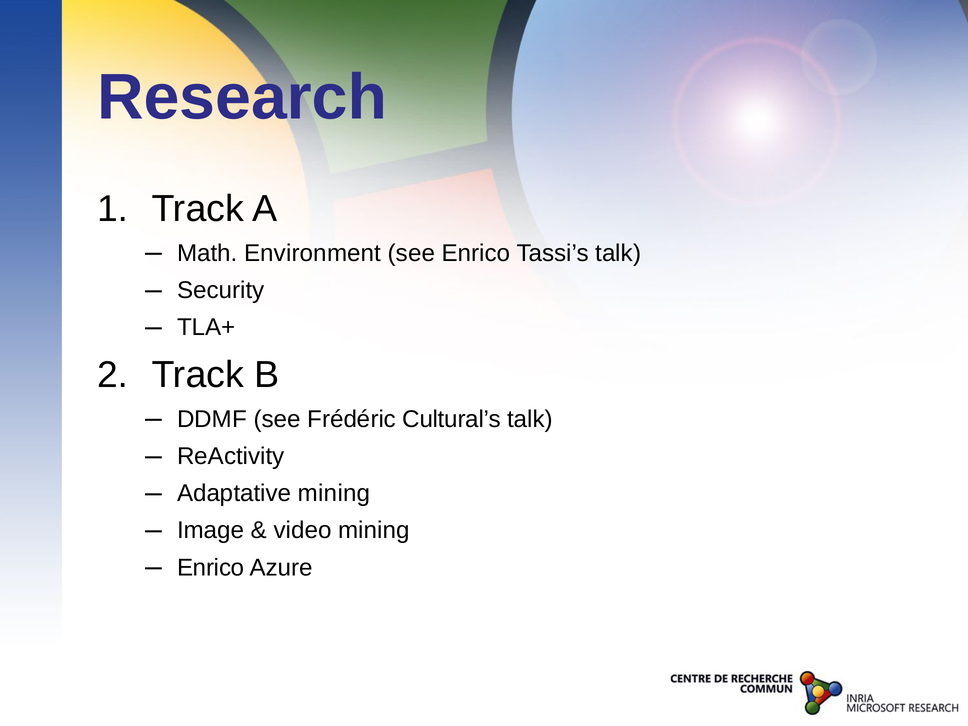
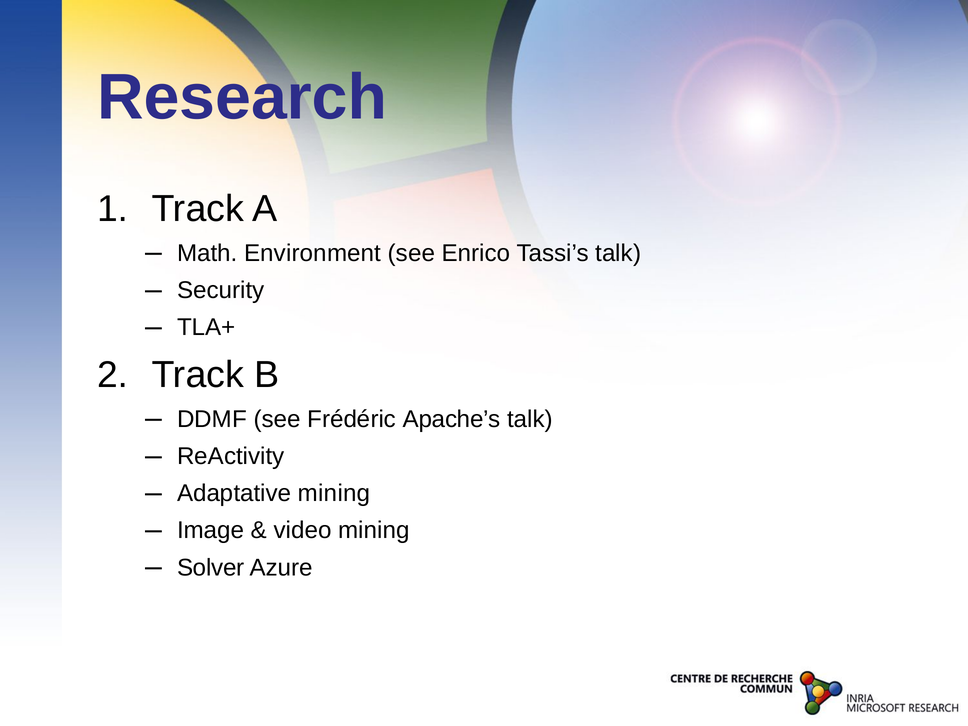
Cultural’s: Cultural’s -> Apache’s (452, 419)
Enrico: Enrico -> Solver (211, 568)
